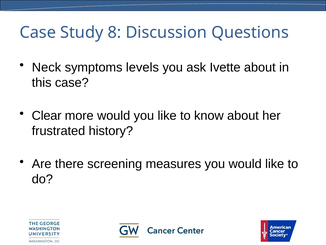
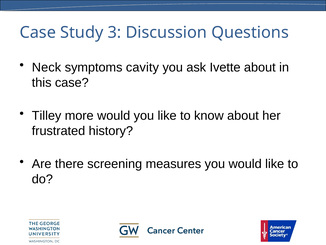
8: 8 -> 3 (114, 32)
levels: levels -> cavity (142, 67)
Clear: Clear -> Tilley (47, 115)
